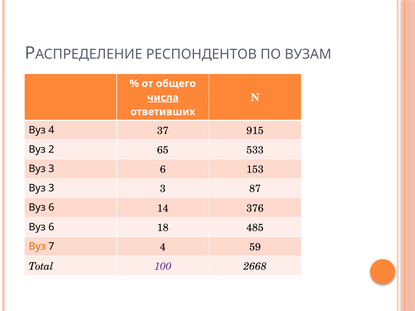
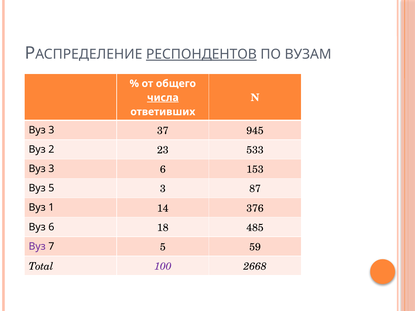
РЕСПОНДЕНТОВ underline: none -> present (201, 54)
4: 4 -> 3 (51, 130)
915: 915 -> 945 (255, 131)
65: 65 -> 23 (163, 150)
3: 3 -> 5 (51, 188)
6: 6 -> 1 (51, 208)
Вуз colour: orange -> purple (37, 247)
7 4: 4 -> 5 (163, 247)
